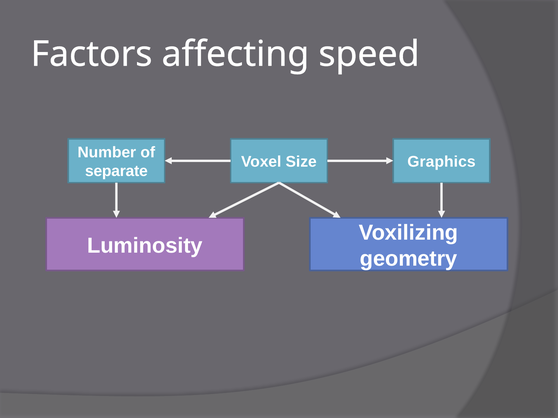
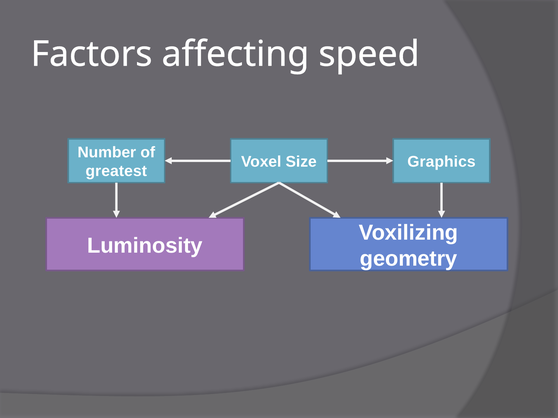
separate: separate -> greatest (116, 171)
